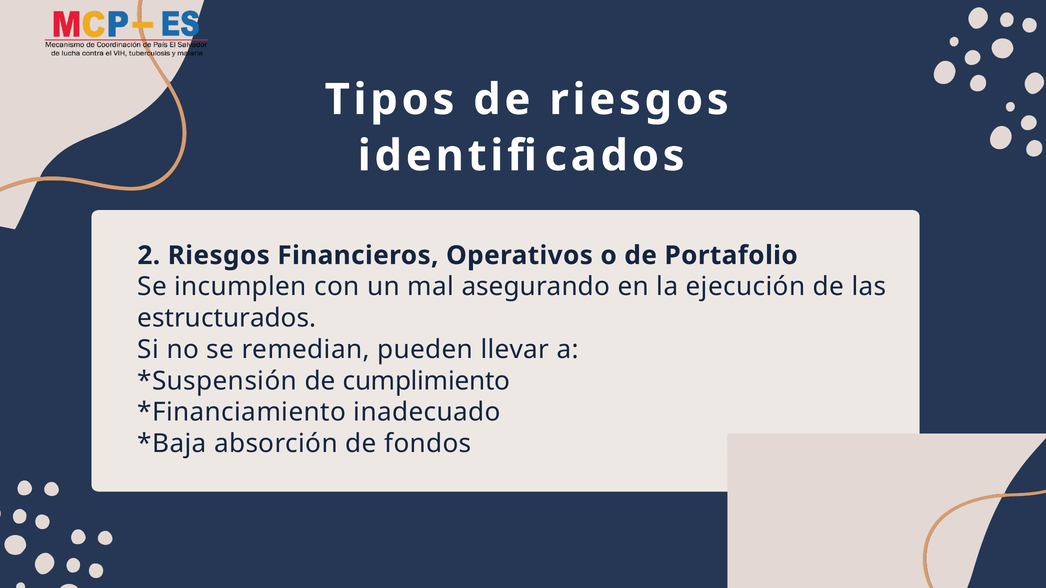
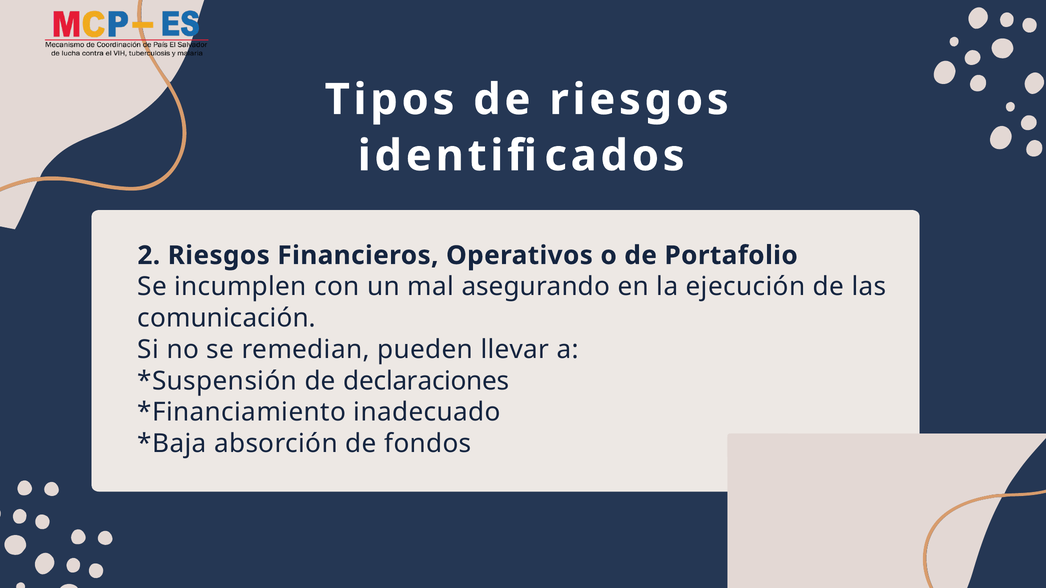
estructurados: estructurados -> comunicación (227, 318)
cumplimiento: cumplimiento -> declaraciones (426, 381)
